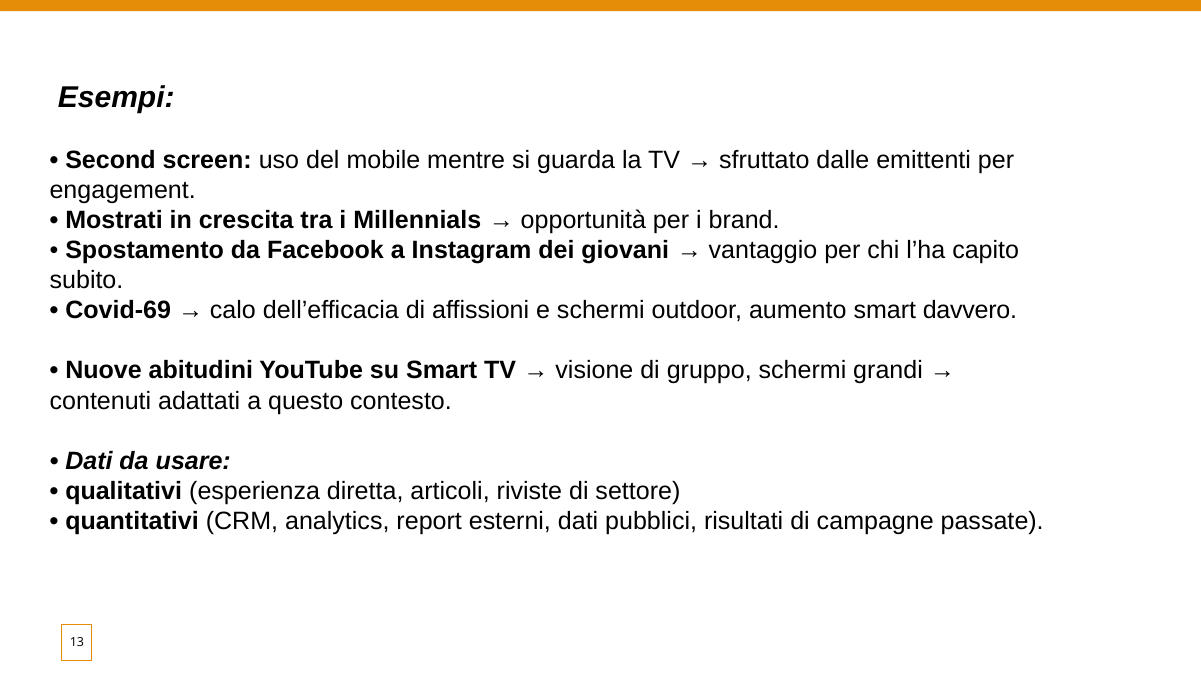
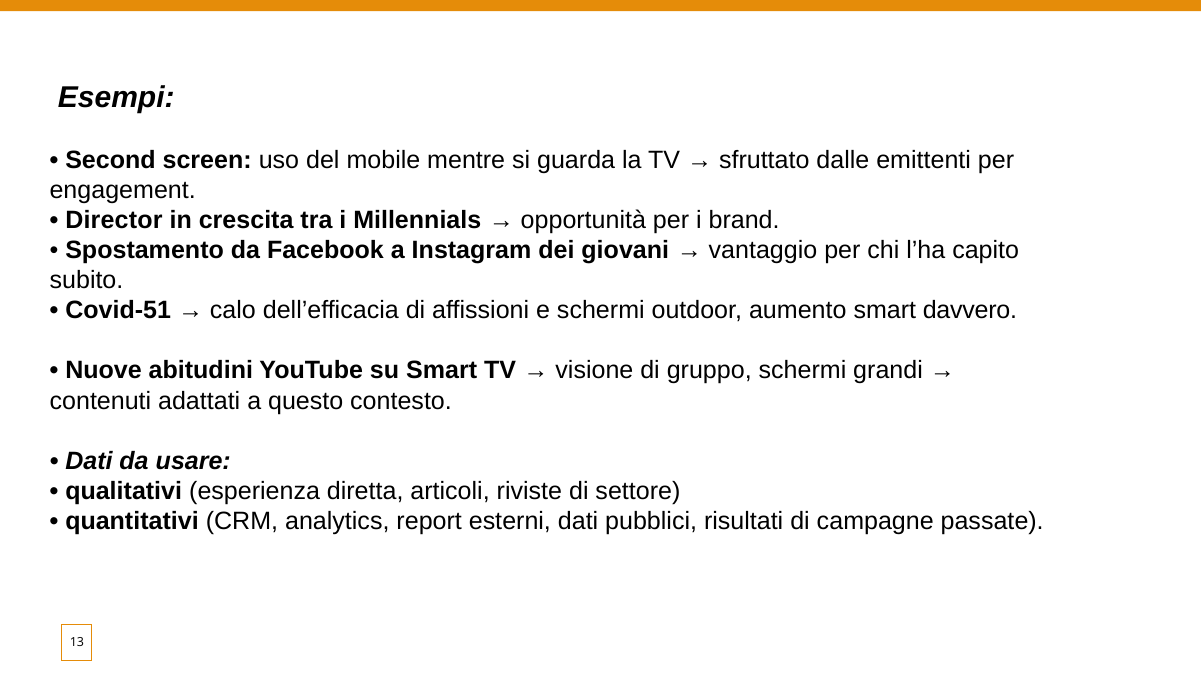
Mostrati: Mostrati -> Director (114, 220)
Covid-69: Covid-69 -> Covid-51 (118, 310)
